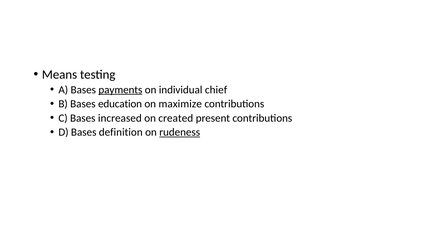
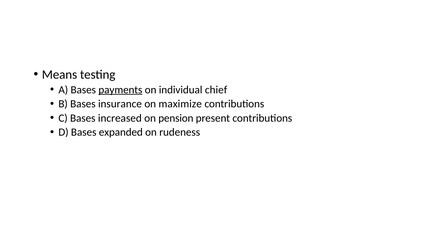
education: education -> insurance (120, 104)
created: created -> pension (176, 118)
definition: definition -> expanded (121, 132)
rudeness underline: present -> none (180, 132)
